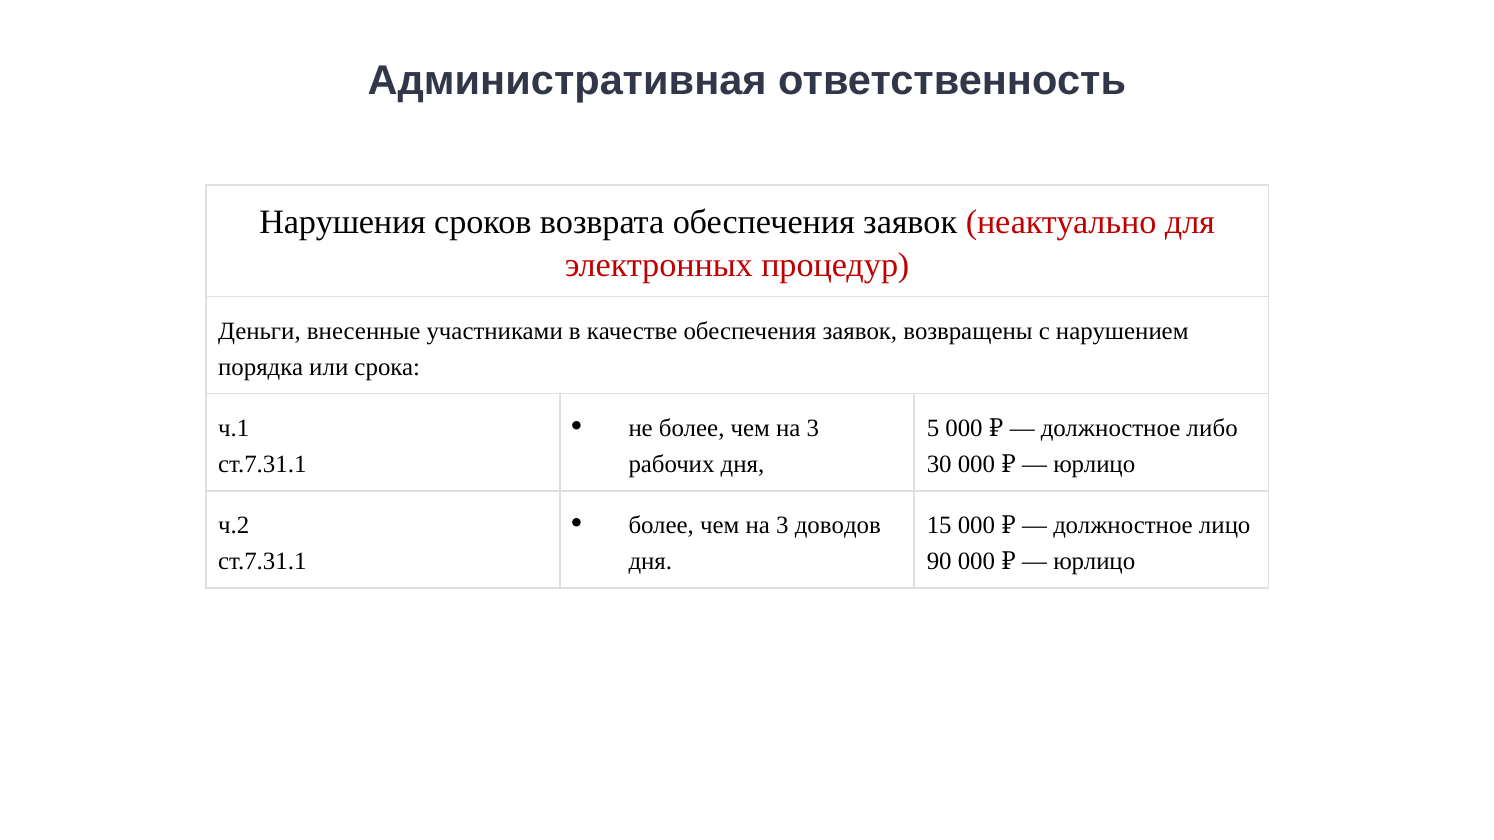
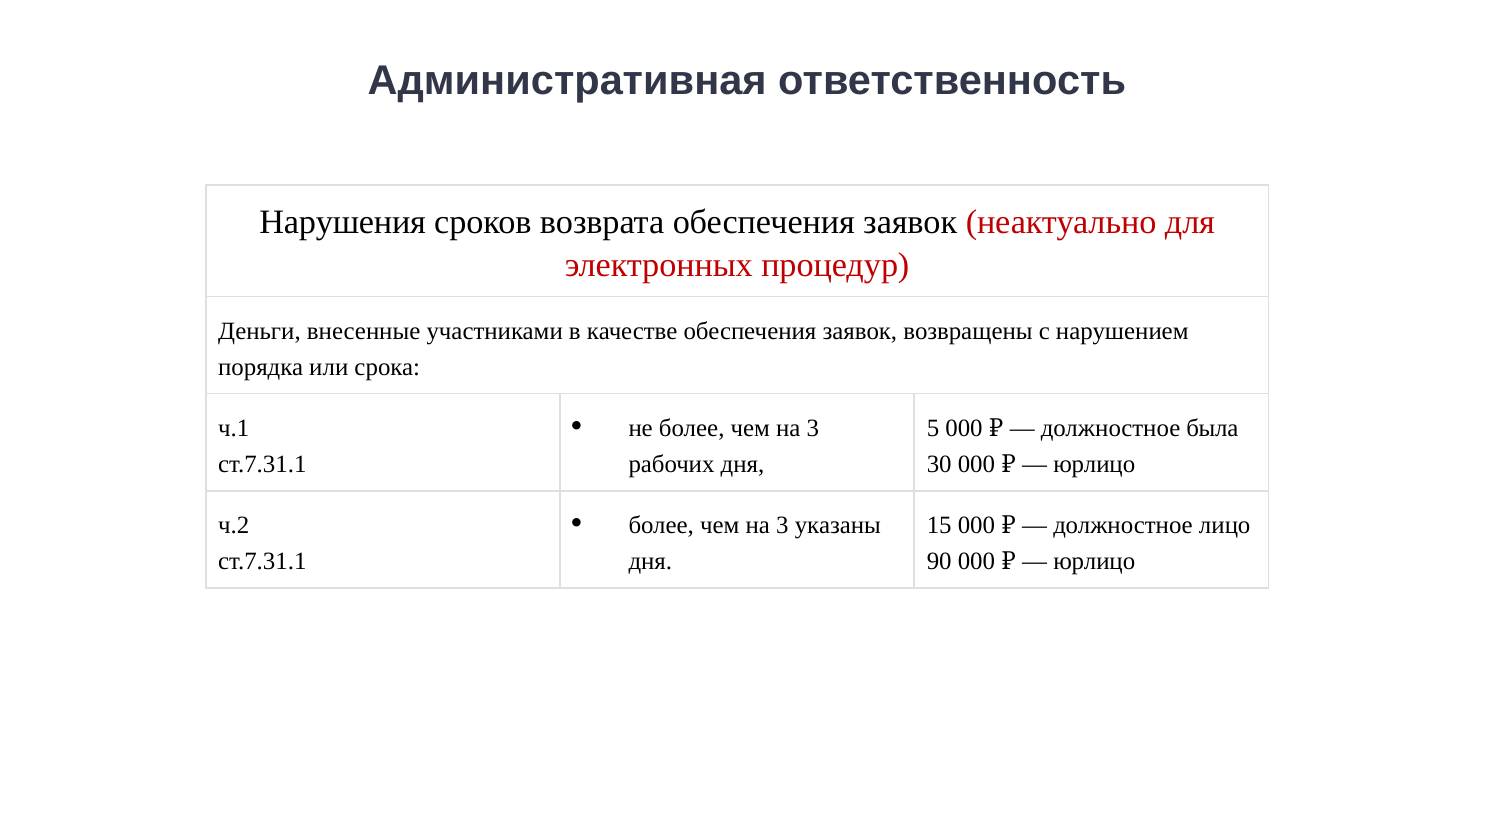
либо: либо -> была (1212, 429)
доводов: доводов -> указаны (838, 526)
